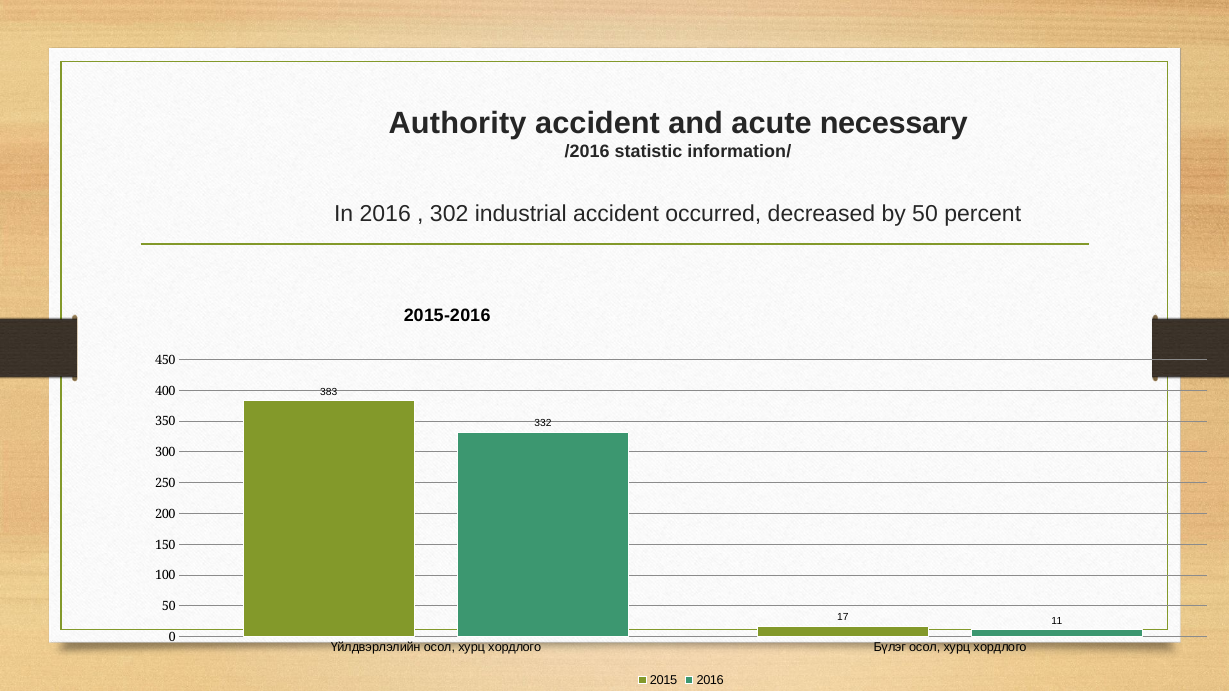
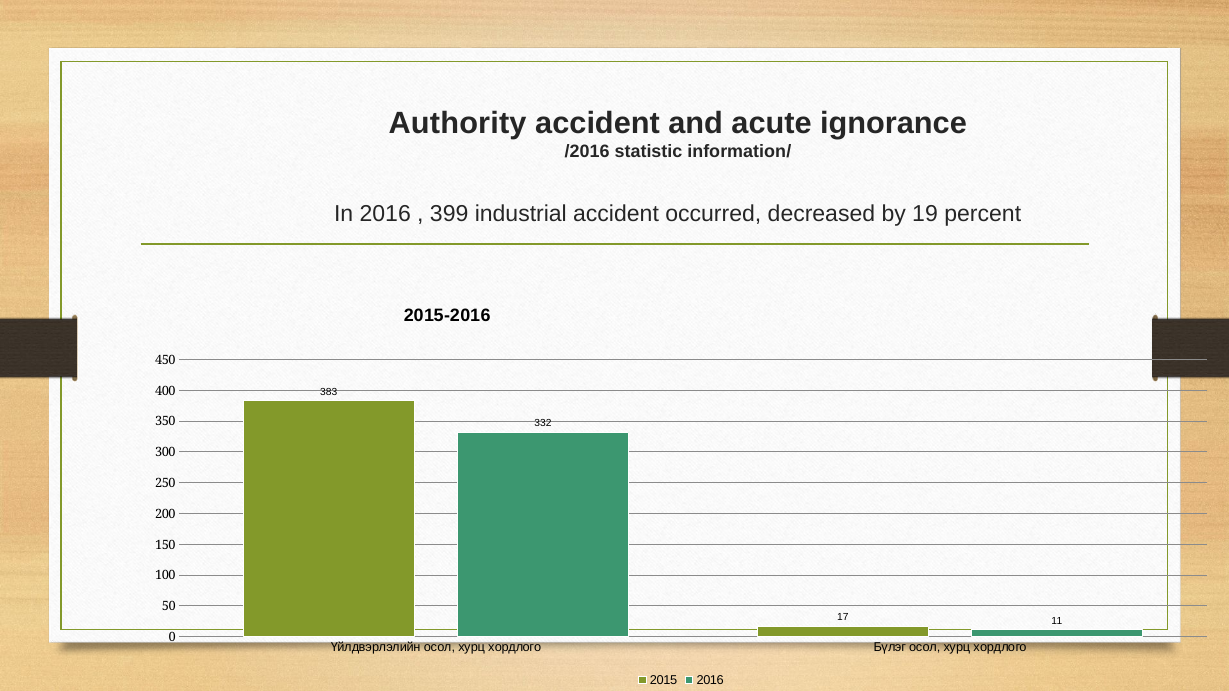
necessary: necessary -> ignorance (894, 124)
302: 302 -> 399 (449, 214)
by 50: 50 -> 19 (925, 214)
